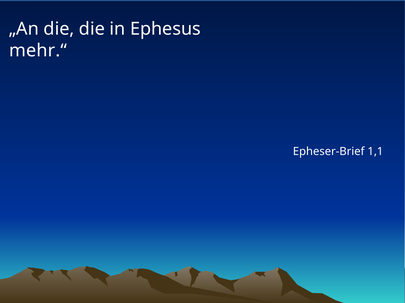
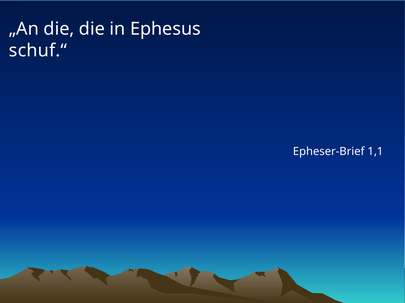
mehr.“: mehr.“ -> schuf.“ (38, 51)
